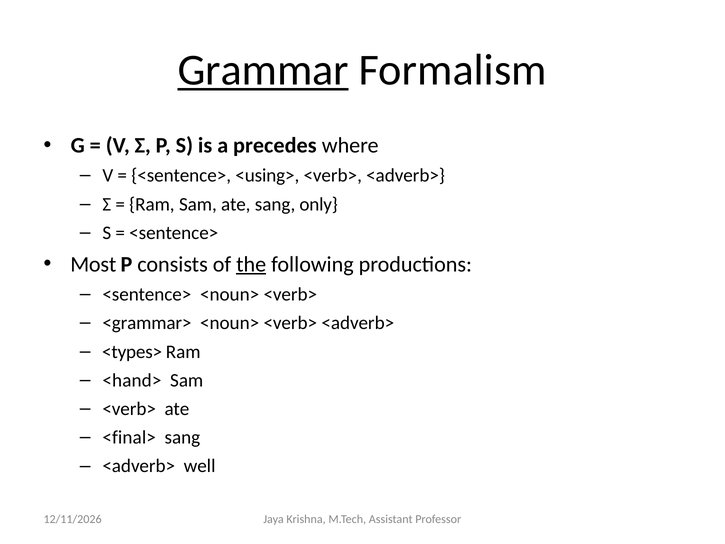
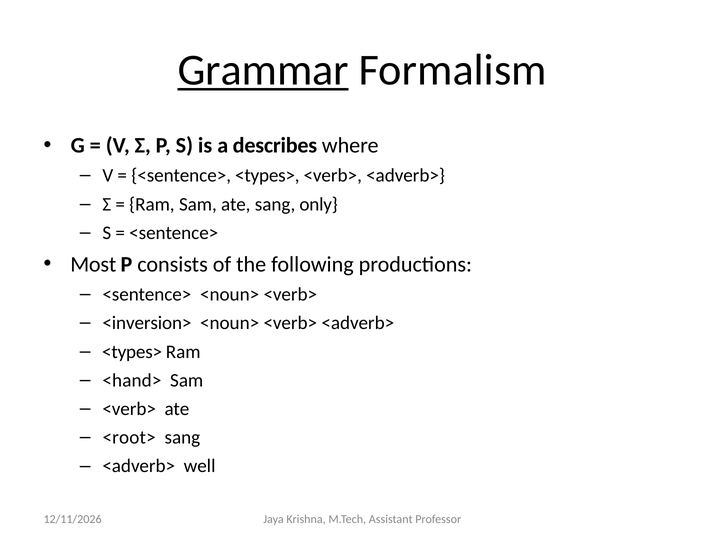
precedes: precedes -> describes (275, 145)
<sentence> <using>: <using> -> <types> (267, 176)
the underline: present -> none (251, 264)
<grammar>: <grammar> -> <inversion> (147, 323)
<final>: <final> -> <root> (129, 437)
